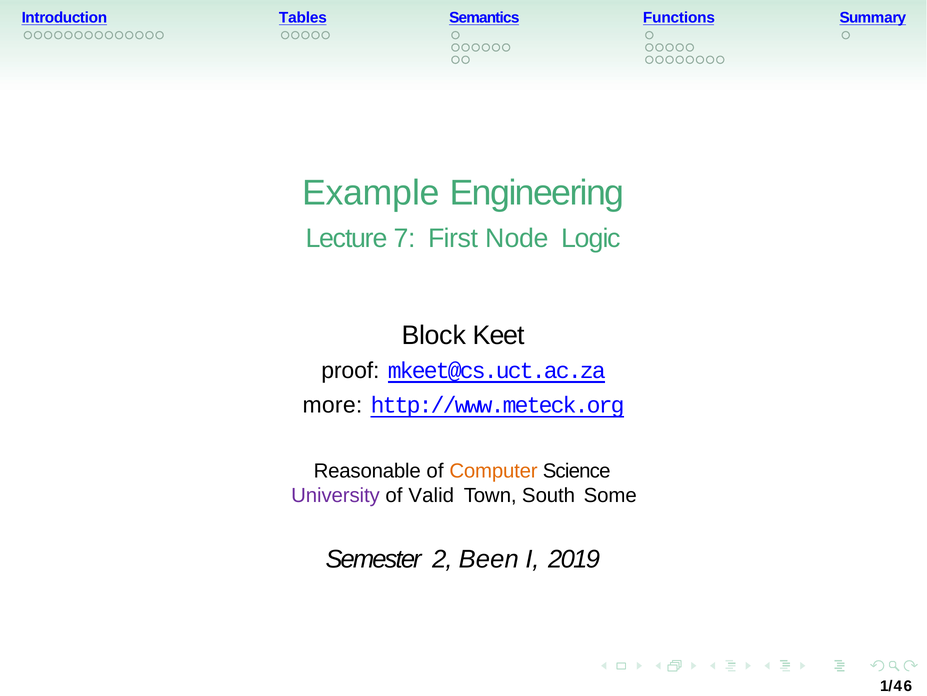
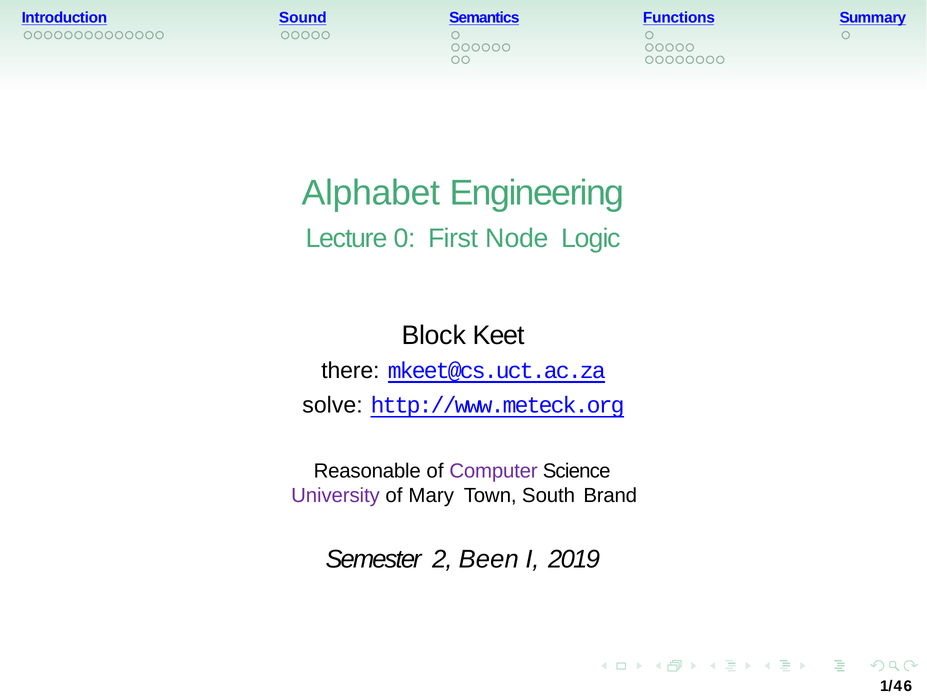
Tables: Tables -> Sound (303, 18)
Example: Example -> Alphabet (371, 193)
7: 7 -> 0 (405, 238)
proof: proof -> there (350, 371)
more: more -> solve (333, 405)
Computer colour: orange -> purple (494, 471)
Valid: Valid -> Mary (431, 495)
Some: Some -> Brand (610, 495)
